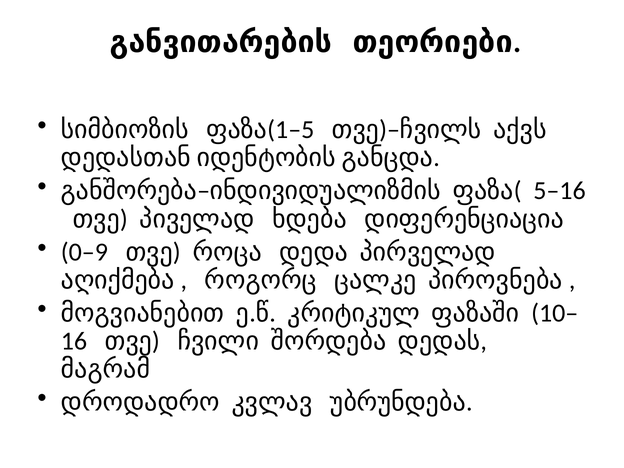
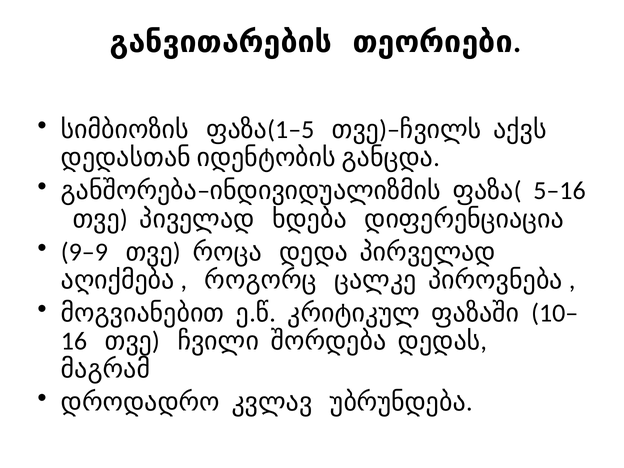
0–9: 0–9 -> 9–9 (84, 252)
